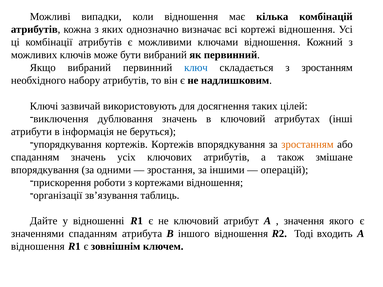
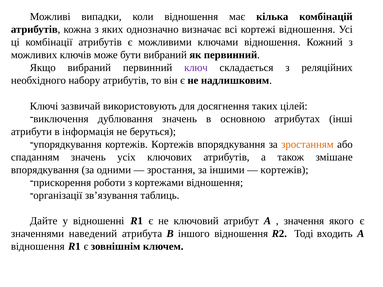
ключ colour: blue -> purple (196, 68)
з зростанням: зростанням -> реляційних (327, 68)
в ключовий: ключовий -> основною (243, 119)
операцій: операцій -> кортежів (284, 170)
значеннями спаданням: спаданням -> наведений (93, 234)
